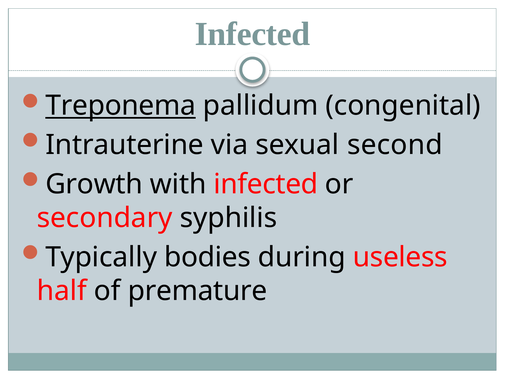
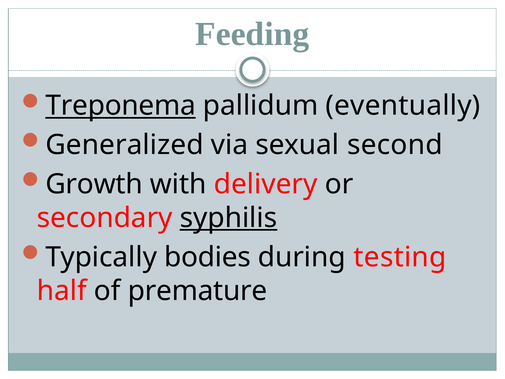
Infected: Infected -> Feeding (252, 34)
congenital: congenital -> eventually (403, 106)
Intrauterine: Intrauterine -> Generalized (125, 145)
with infected: infected -> delivery (266, 184)
syphilis underline: none -> present (228, 218)
useless: useless -> testing (400, 257)
